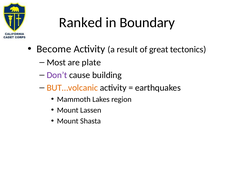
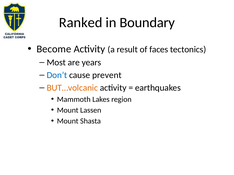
great: great -> faces (159, 50)
plate: plate -> years (91, 63)
Don’t colour: purple -> blue (57, 75)
building: building -> prevent (107, 75)
